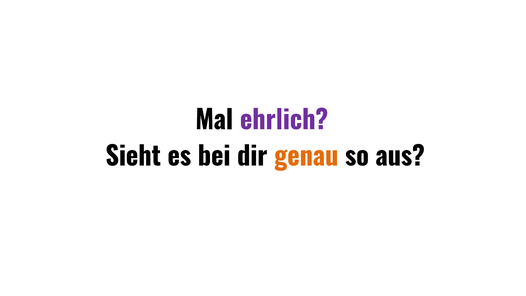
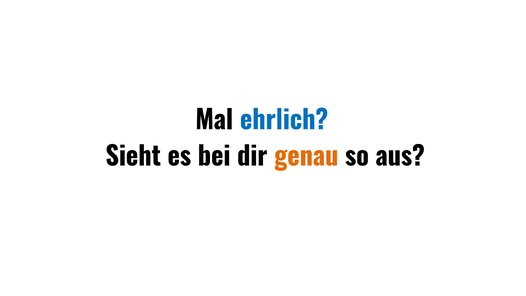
ehrlich colour: purple -> blue (284, 120)
